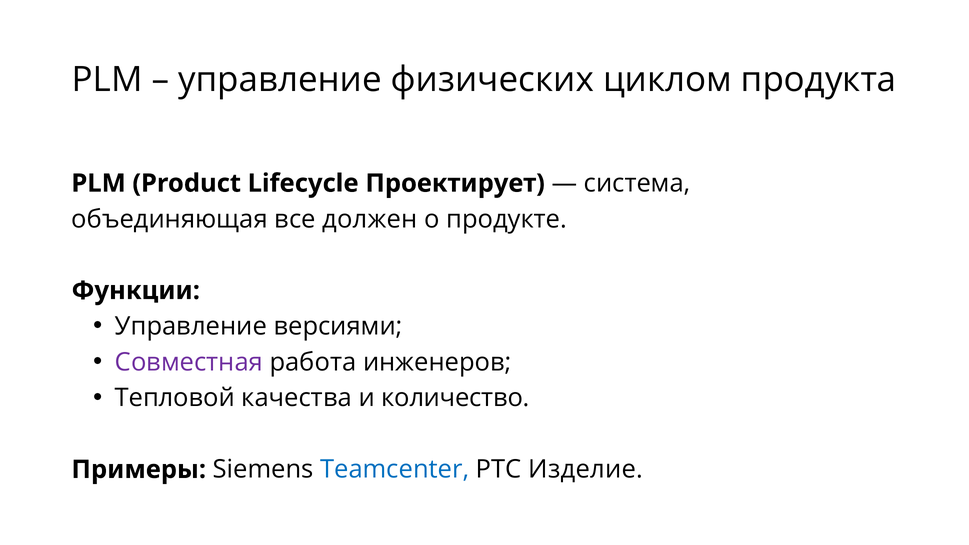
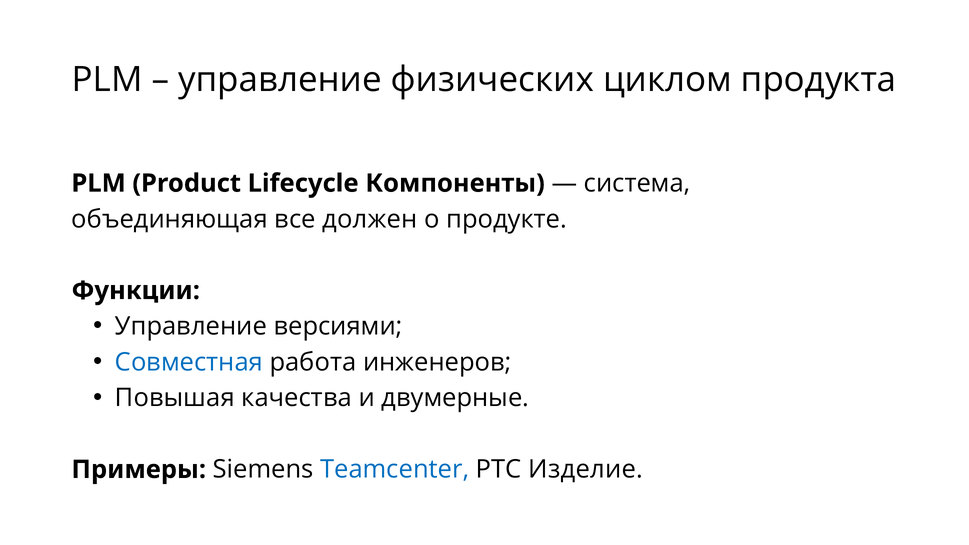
Проектирует: Проектирует -> Компоненты (455, 183)
Совместная colour: purple -> blue (189, 362)
Тепловой: Тепловой -> Повышая (175, 398)
количество: количество -> двумерные (455, 398)
